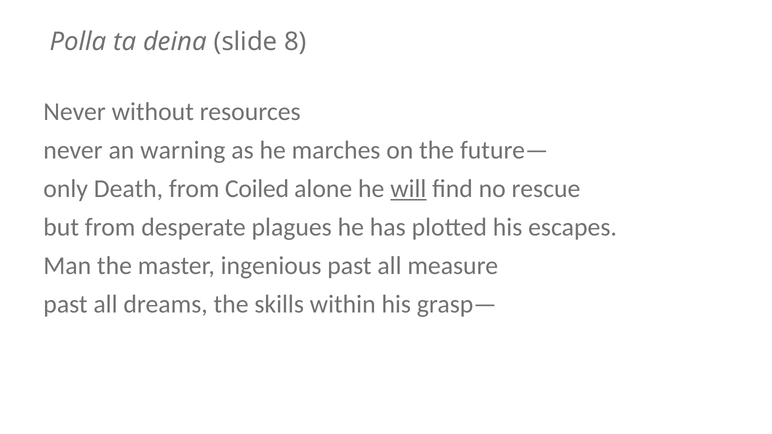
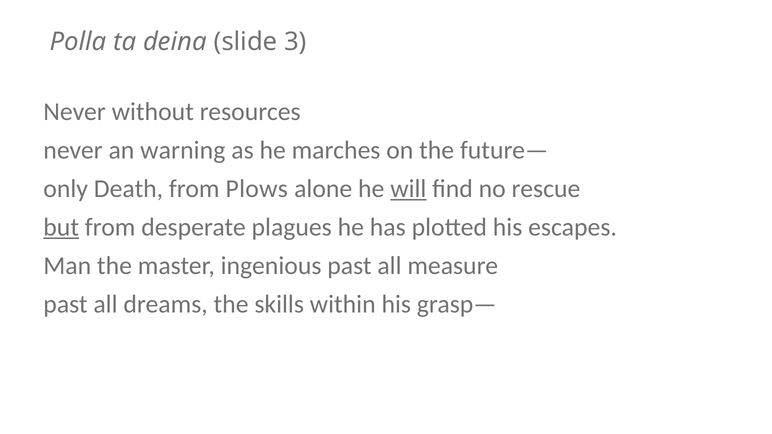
8: 8 -> 3 (295, 42)
Coiled: Coiled -> Plows (257, 189)
but underline: none -> present (61, 227)
